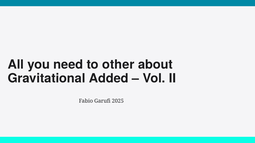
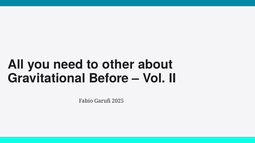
Added: Added -> Before (109, 79)
